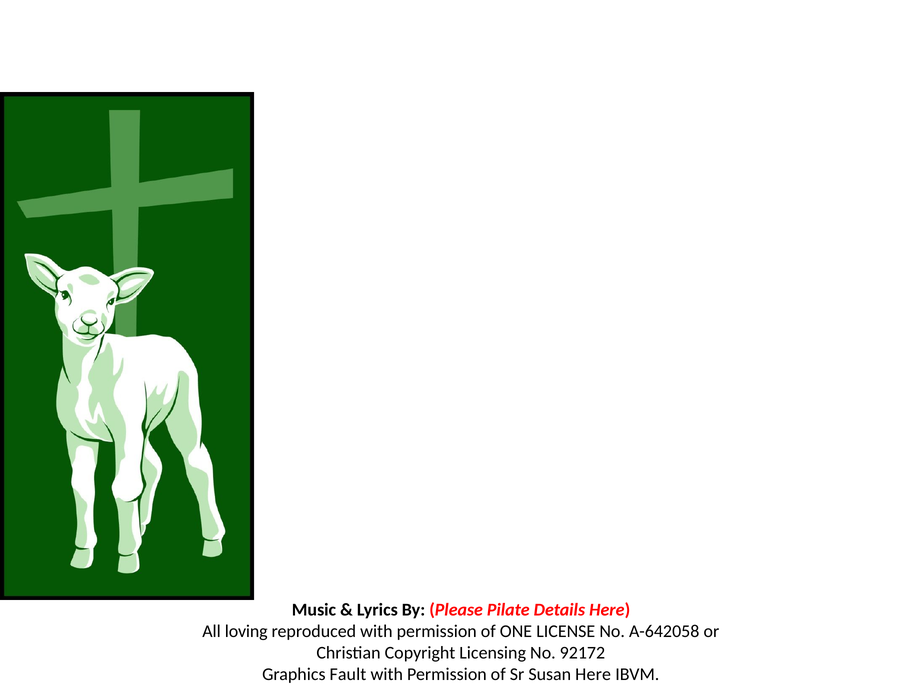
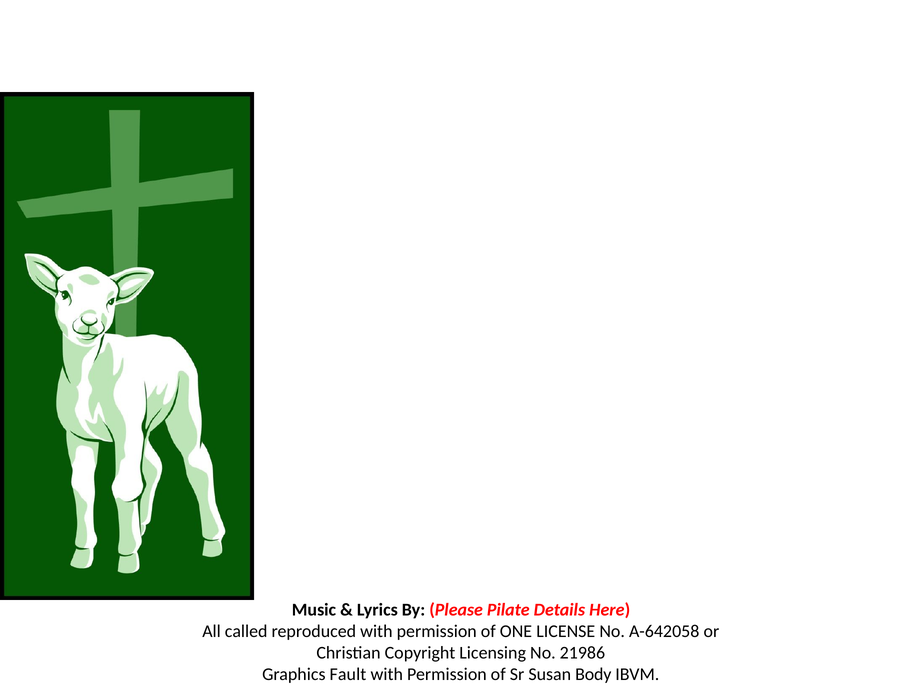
loving: loving -> called (246, 631)
92172: 92172 -> 21986 (582, 652)
Susan Here: Here -> Body (593, 674)
